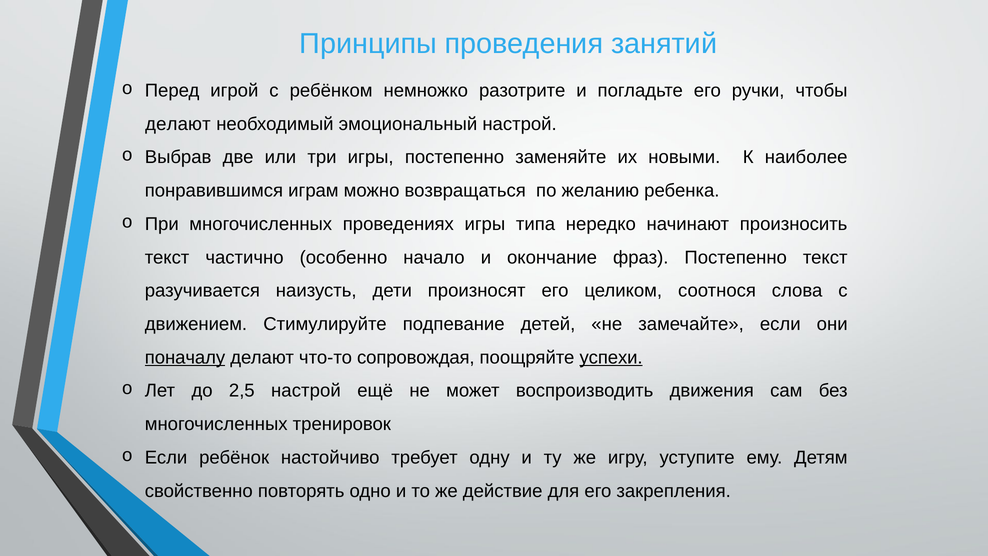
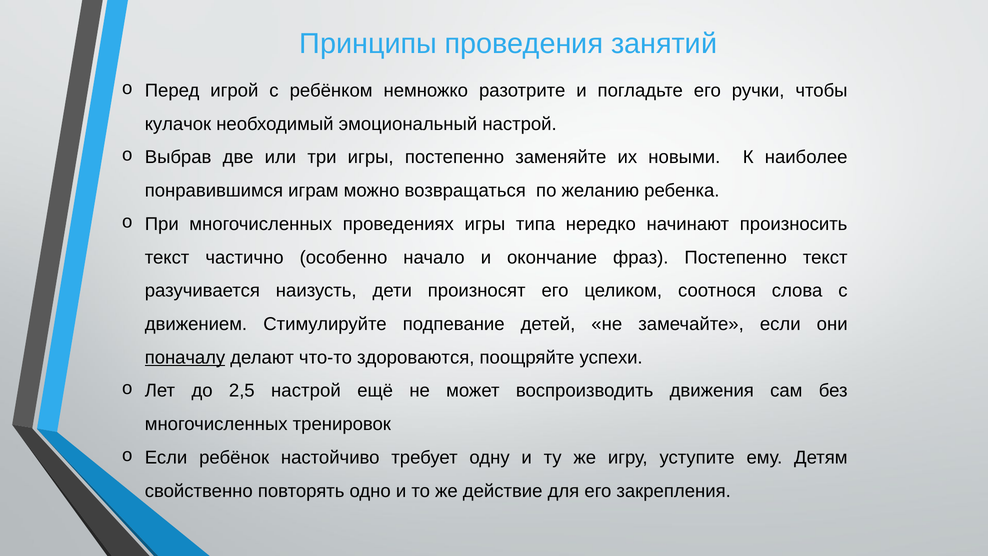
делают: делают -> кулачок (178, 124)
сопровождая: сопровождая -> здороваются (416, 357)
успехи underline: present -> none (611, 357)
